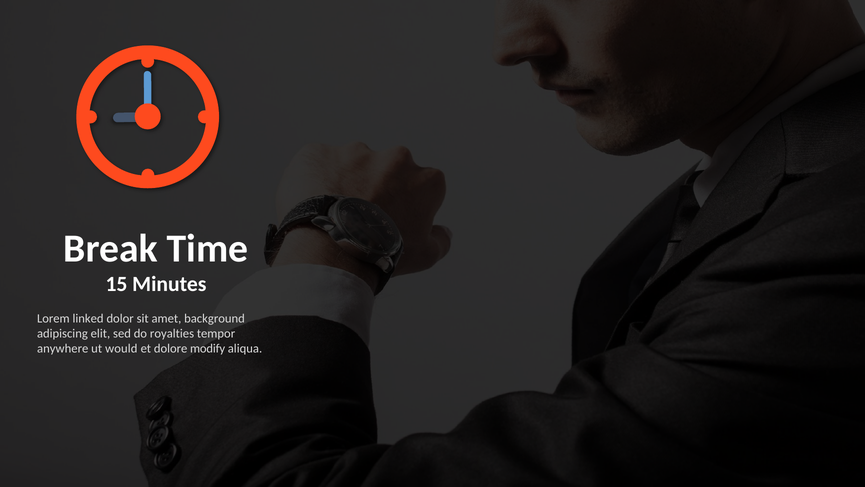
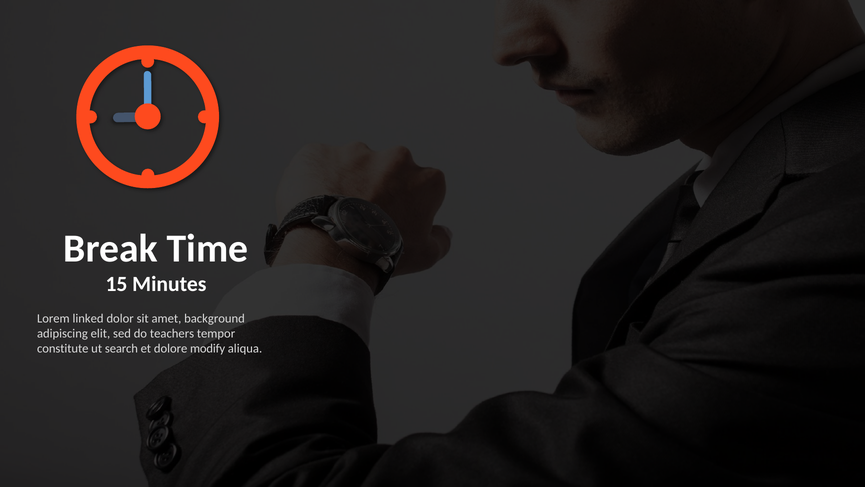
royalties: royalties -> teachers (172, 333)
anywhere: anywhere -> constitute (63, 348)
would: would -> search (121, 348)
